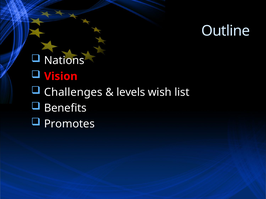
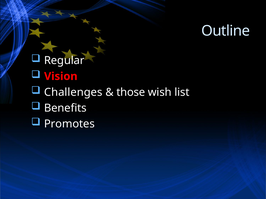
Nations: Nations -> Regular (64, 61)
levels: levels -> those (131, 92)
